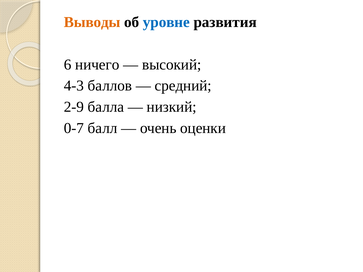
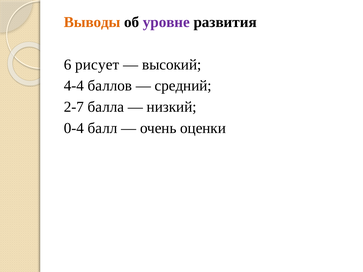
уровне colour: blue -> purple (166, 22)
ничего: ничего -> рисует (97, 65)
4-3: 4-3 -> 4-4 (74, 86)
2-9: 2-9 -> 2-7 (74, 107)
0-7: 0-7 -> 0-4 (74, 128)
